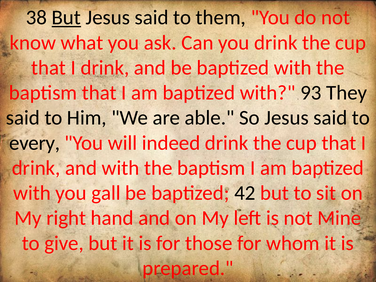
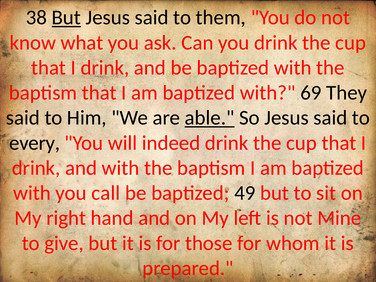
93: 93 -> 69 (311, 93)
able underline: none -> present (210, 118)
gall: gall -> call (106, 193)
42: 42 -> 49 (245, 193)
